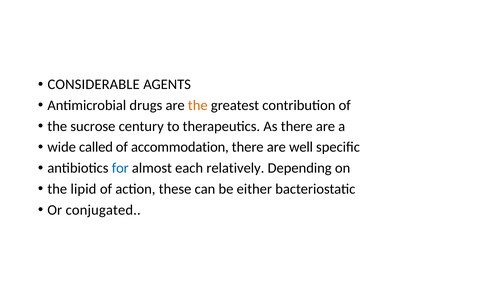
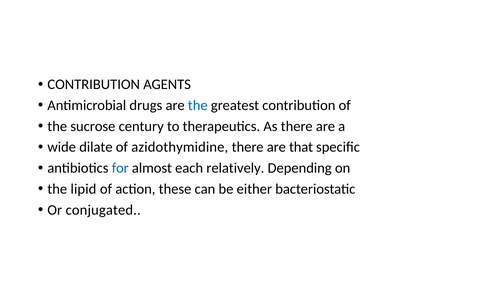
CONSIDERABLE: CONSIDERABLE -> CONTRIBUTION (94, 84)
the colour: orange -> blue (198, 105)
called: called -> dilate (96, 147)
accommodation: accommodation -> azidothymidine (180, 147)
well: well -> that (301, 147)
